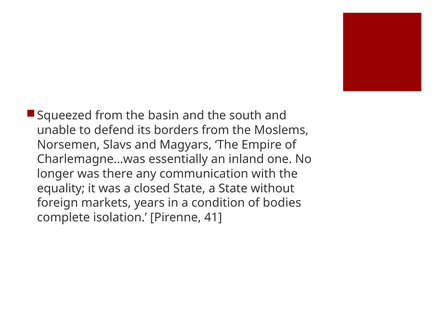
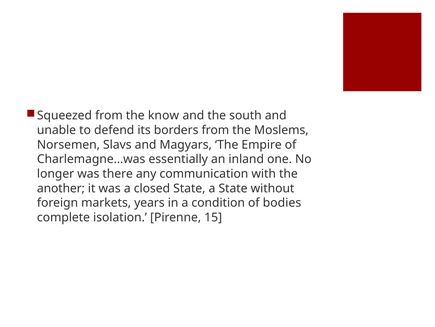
basin: basin -> know (163, 115)
equality: equality -> another (61, 188)
41: 41 -> 15 (213, 217)
